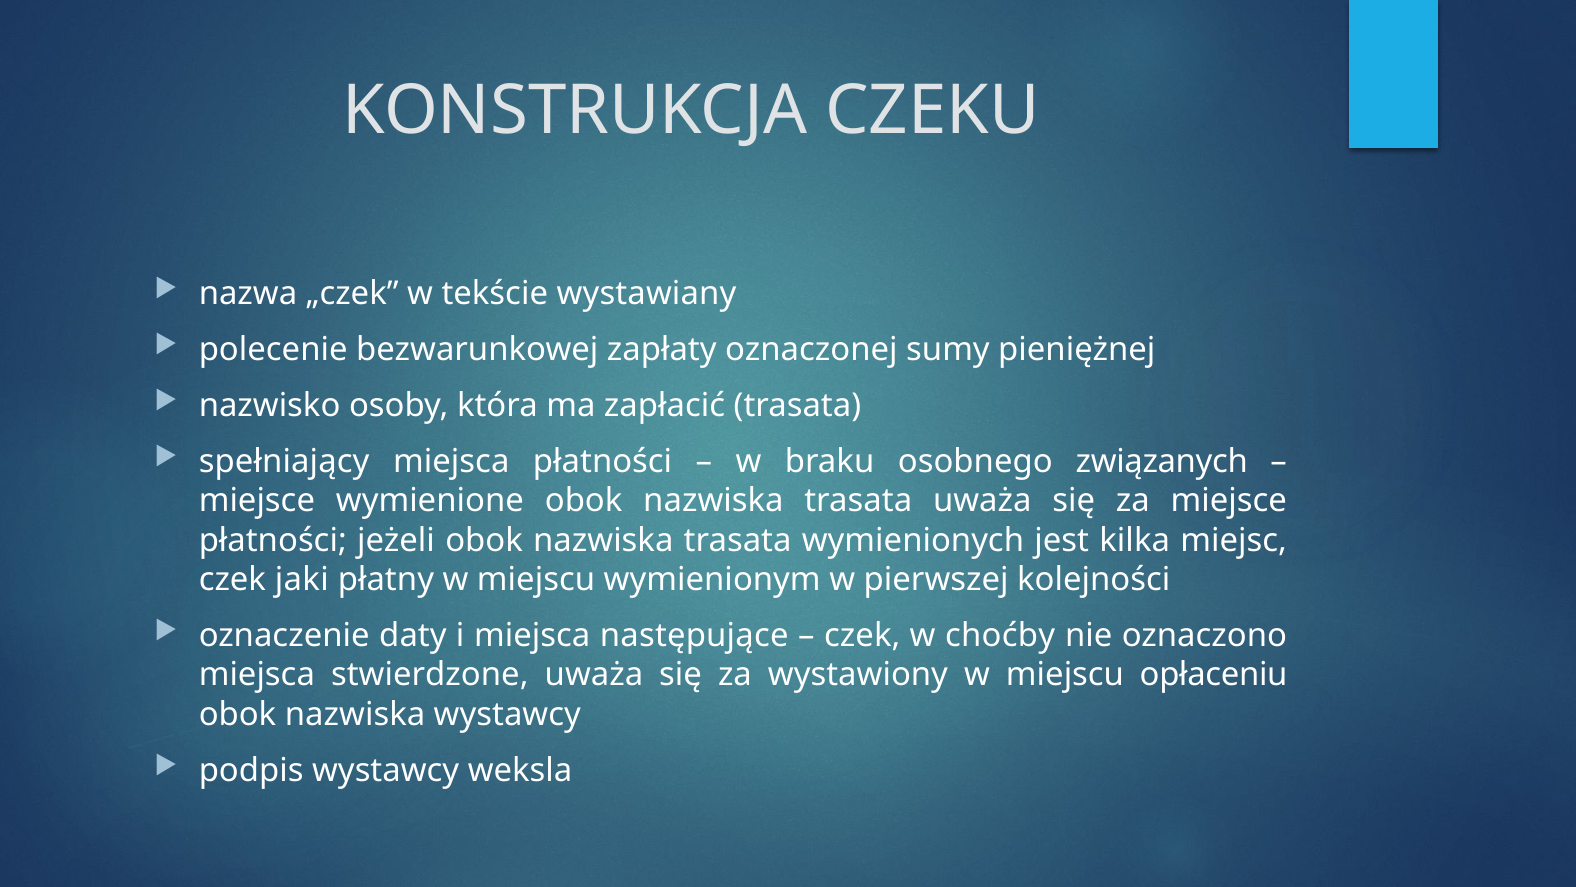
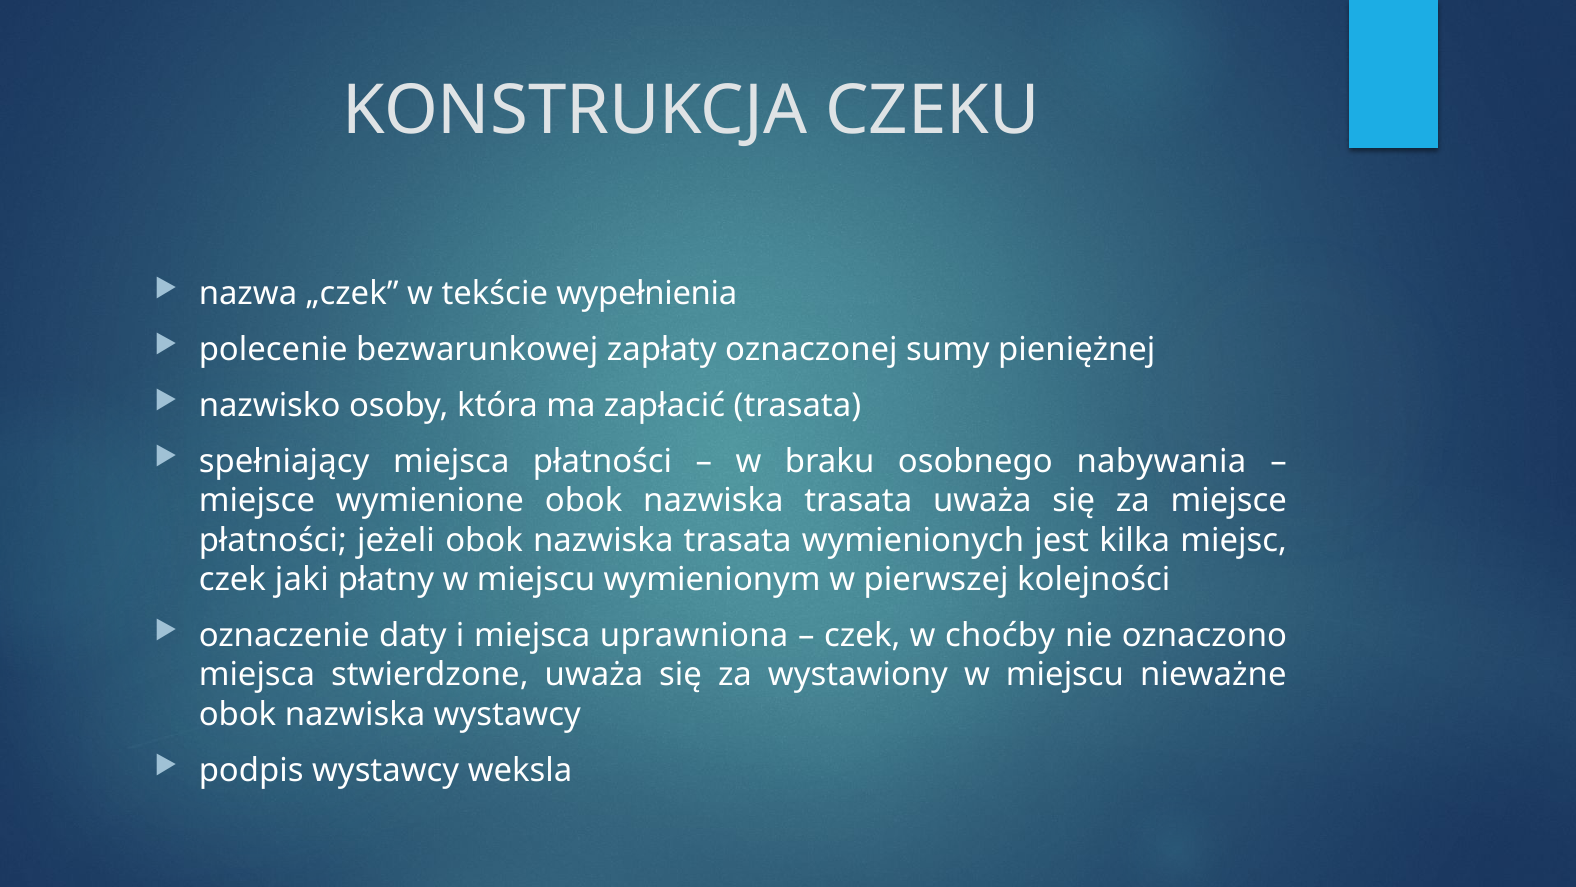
wystawiany: wystawiany -> wypełnienia (647, 293)
związanych: związanych -> nabywania (1161, 461)
następujące: następujące -> uprawniona (694, 635)
opłaceniu: opłaceniu -> nieważne (1213, 675)
